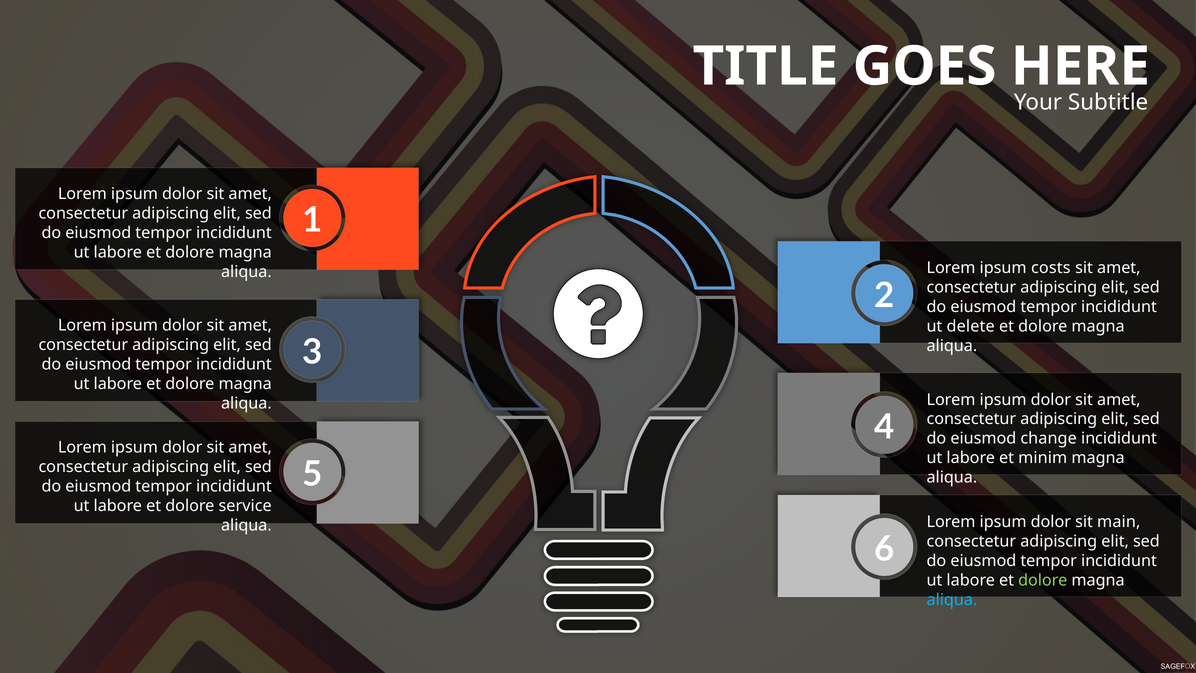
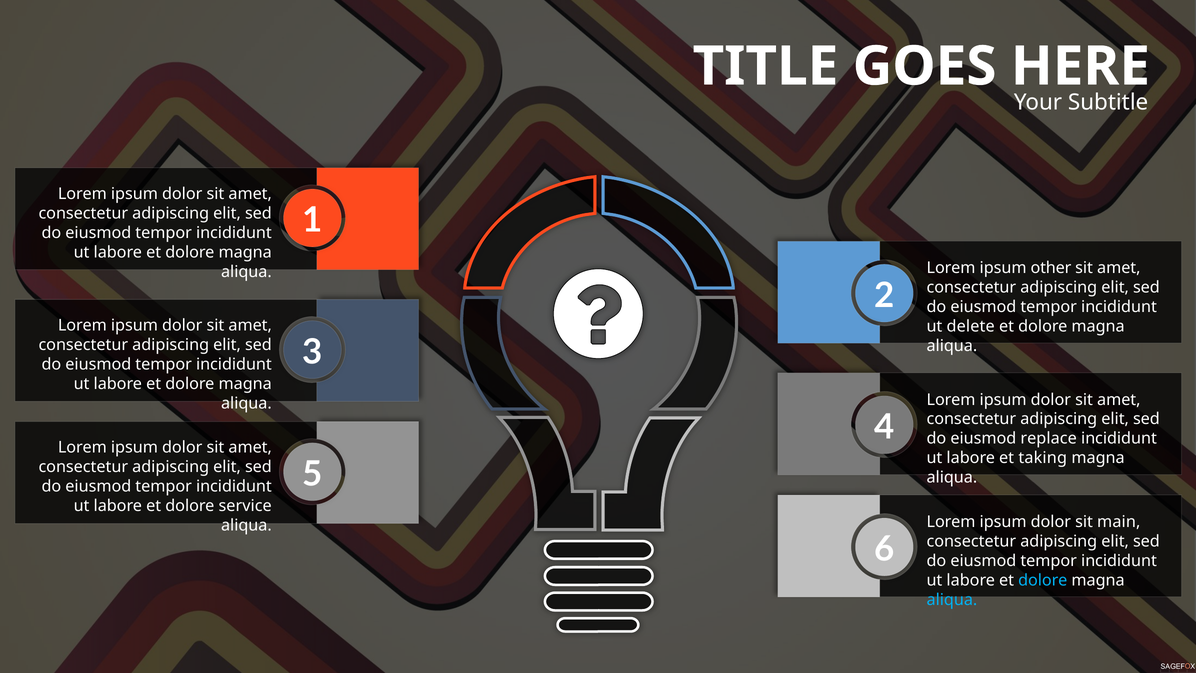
costs: costs -> other (1051, 268)
change: change -> replace (1049, 438)
minim: minim -> taking (1043, 458)
dolore colour: light green -> light blue (1043, 580)
